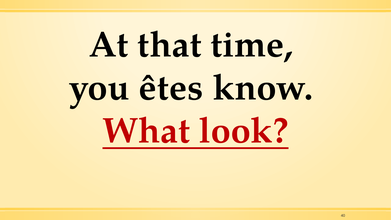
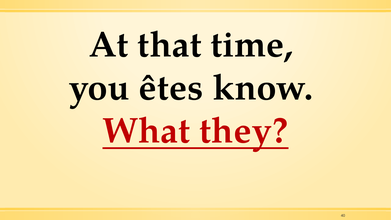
look: look -> they (244, 131)
